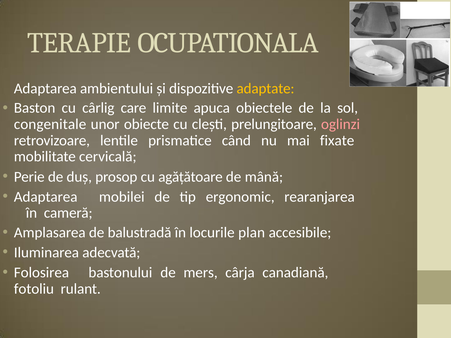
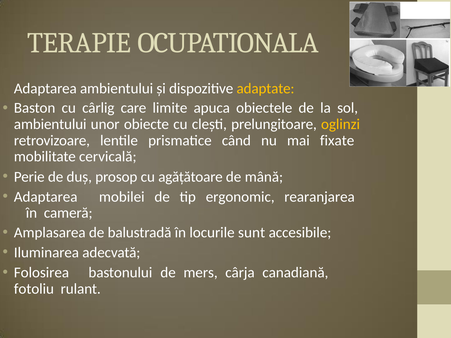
congenitale: congenitale -> ambientului (50, 124)
oglinzi colour: pink -> yellow (341, 124)
plan: plan -> sunt (252, 233)
